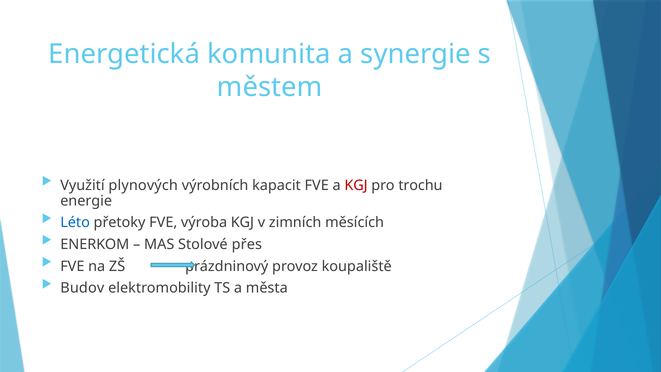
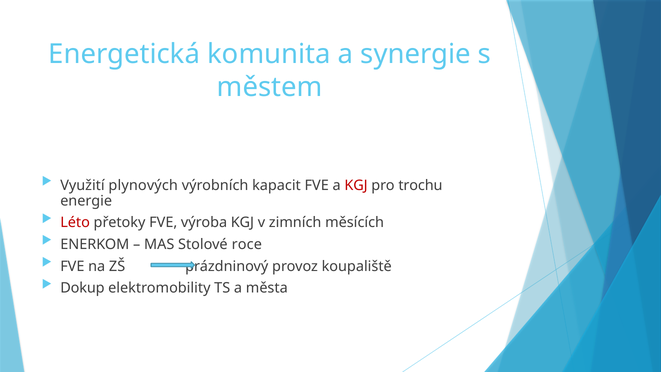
Léto colour: blue -> red (75, 223)
přes: přes -> roce (247, 244)
Budov: Budov -> Dokup (82, 288)
